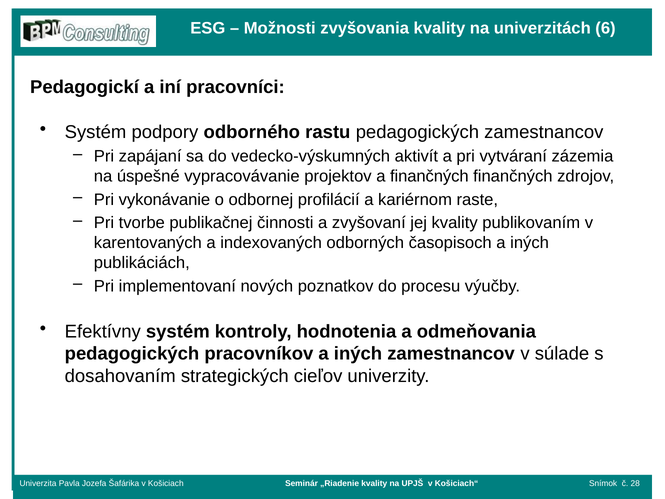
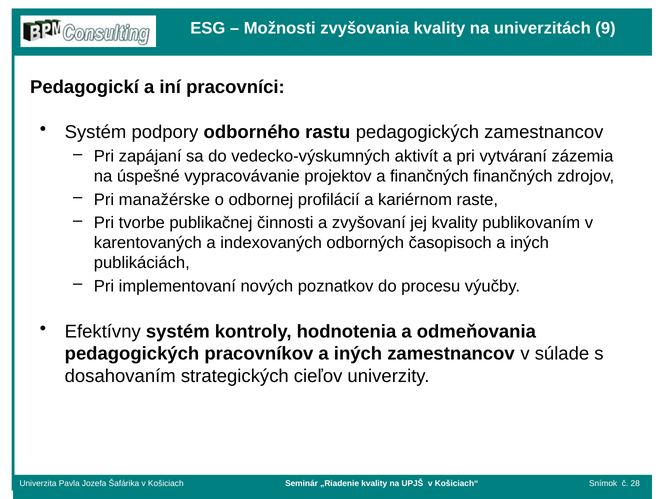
6: 6 -> 9 (606, 28)
vykonávanie: vykonávanie -> manažérske (164, 200)
